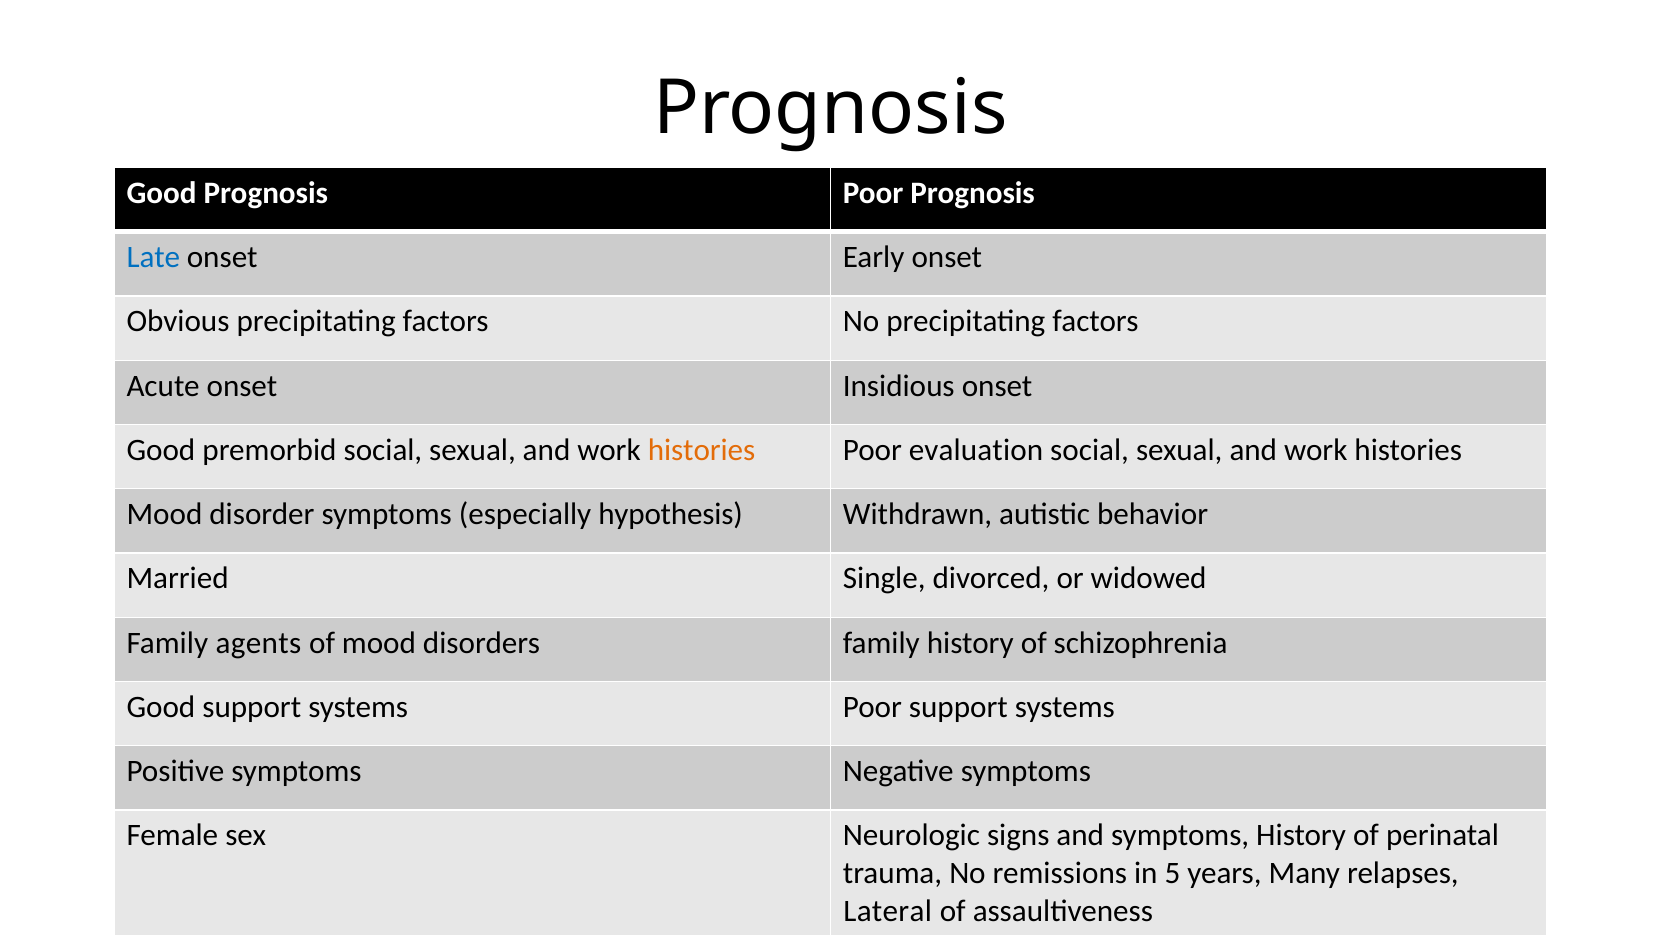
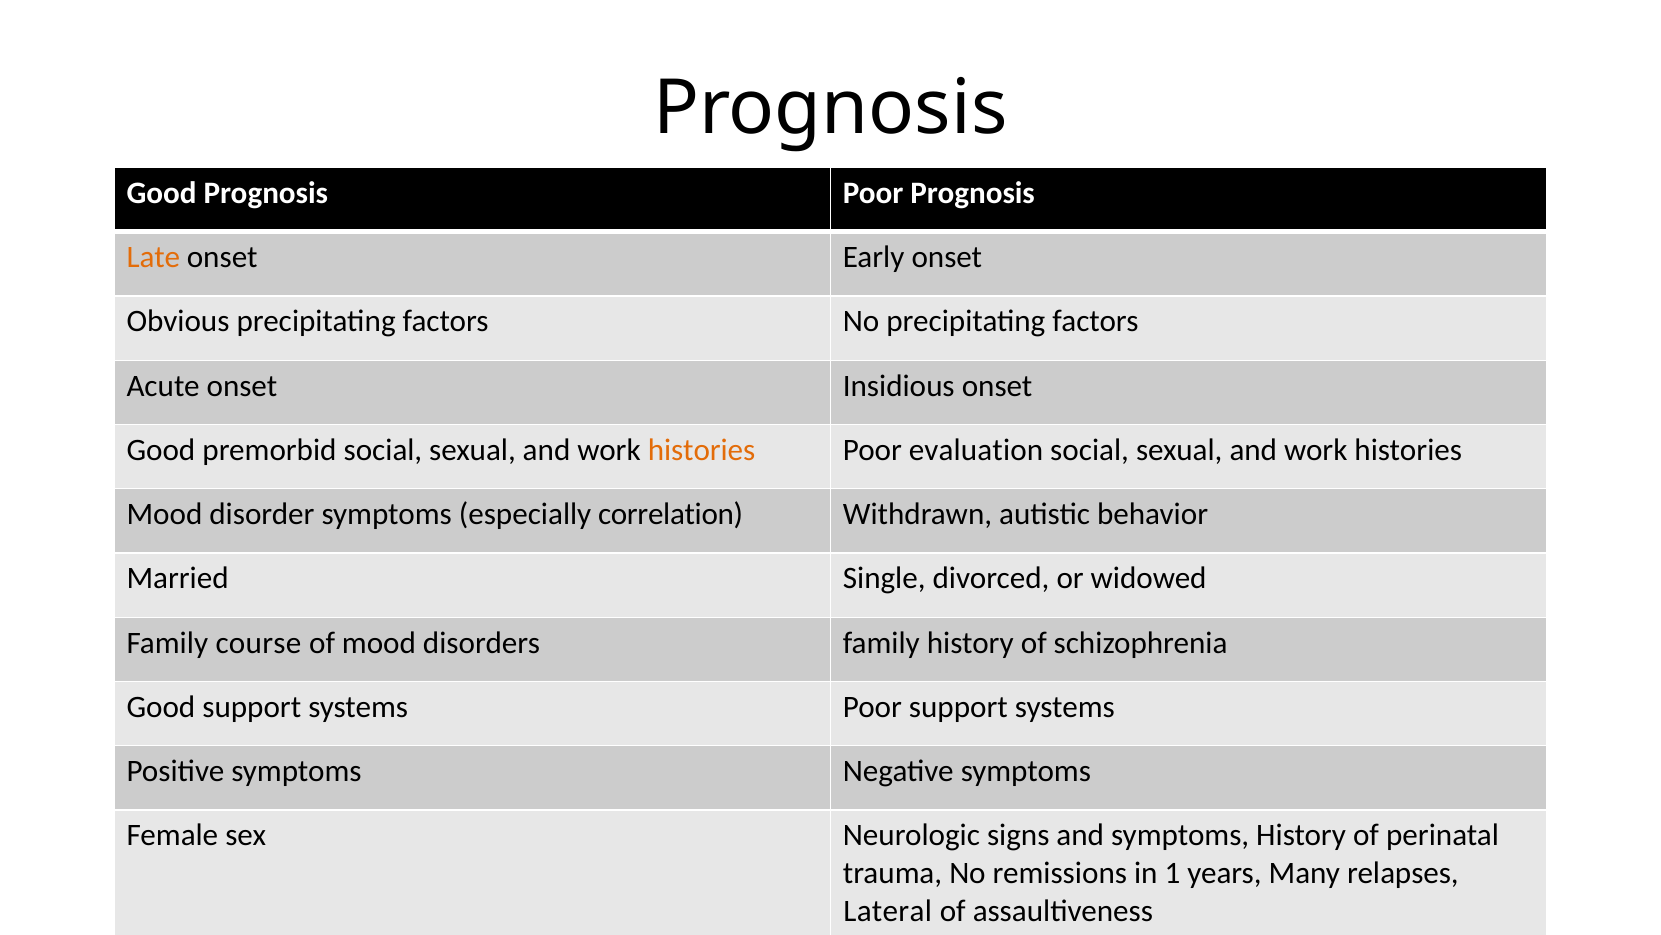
Late colour: blue -> orange (153, 257)
hypothesis: hypothesis -> correlation (671, 514)
agents: agents -> course (258, 642)
5: 5 -> 1 (1172, 873)
